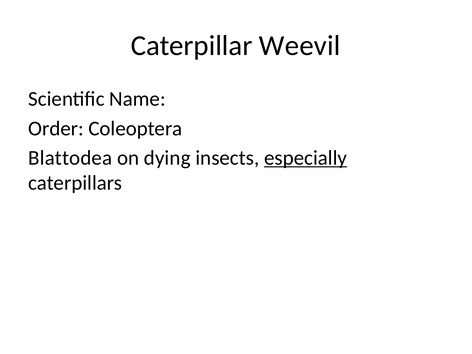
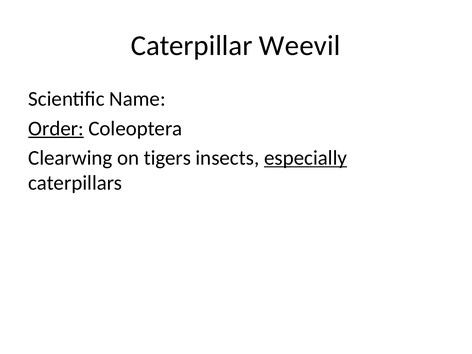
Order underline: none -> present (56, 128)
Blattodea: Blattodea -> Clearwing (70, 158)
dying: dying -> tigers (167, 158)
